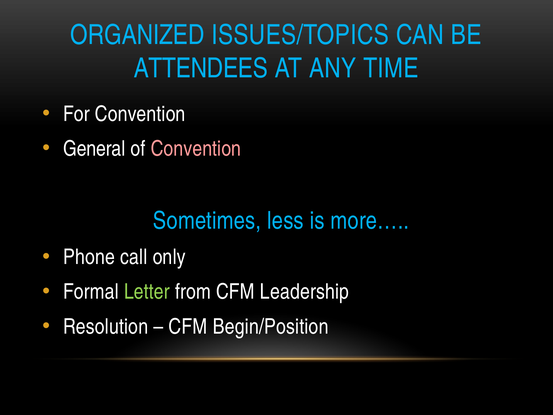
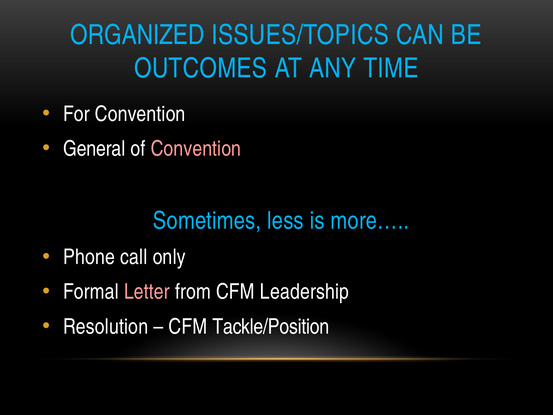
ATTENDEES: ATTENDEES -> OUTCOMES (201, 68)
Letter colour: light green -> pink (147, 292)
Begin/Position: Begin/Position -> Tackle/Position (271, 326)
